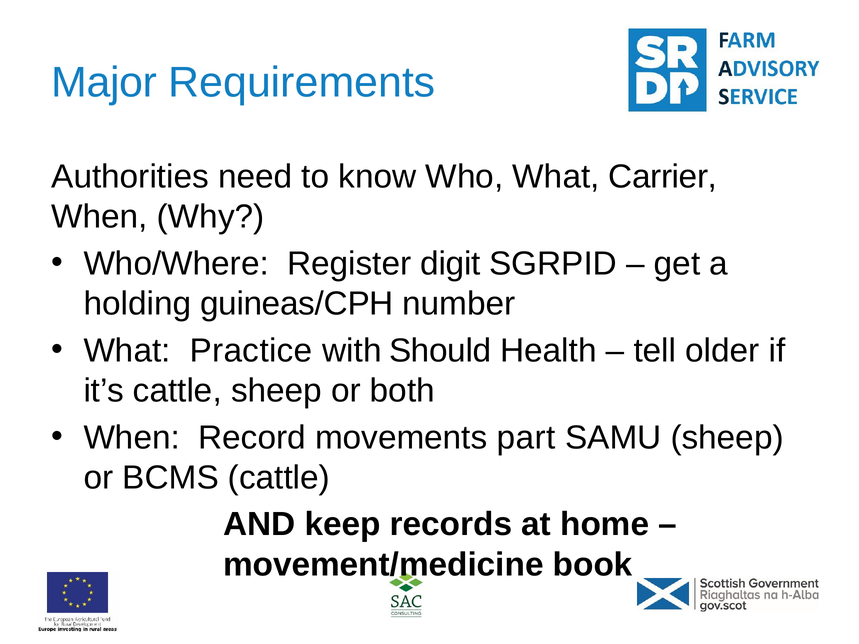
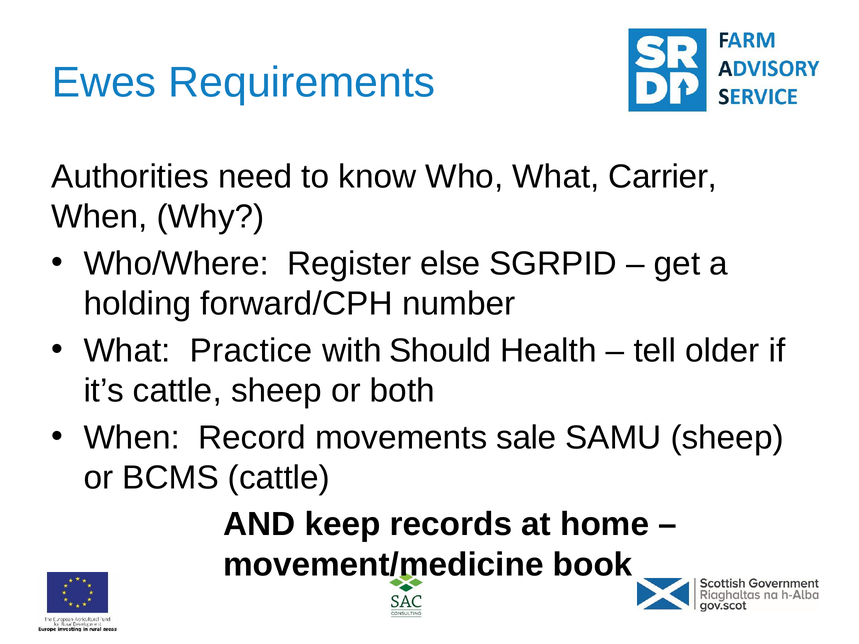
Major: Major -> Ewes (104, 82)
digit: digit -> else (450, 264)
guineas/CPH: guineas/CPH -> forward/CPH (297, 304)
part: part -> sale (526, 438)
